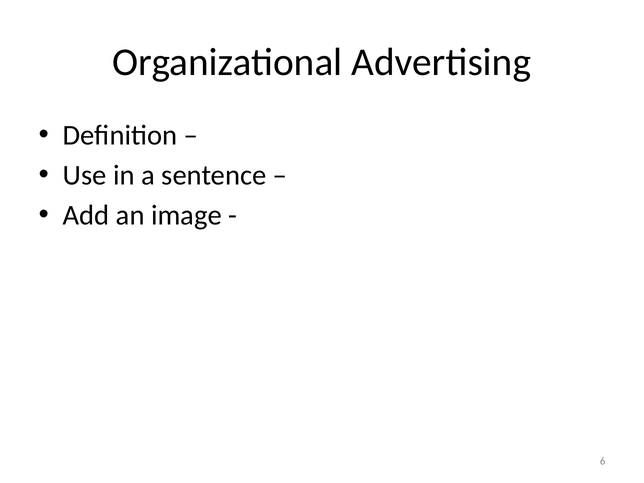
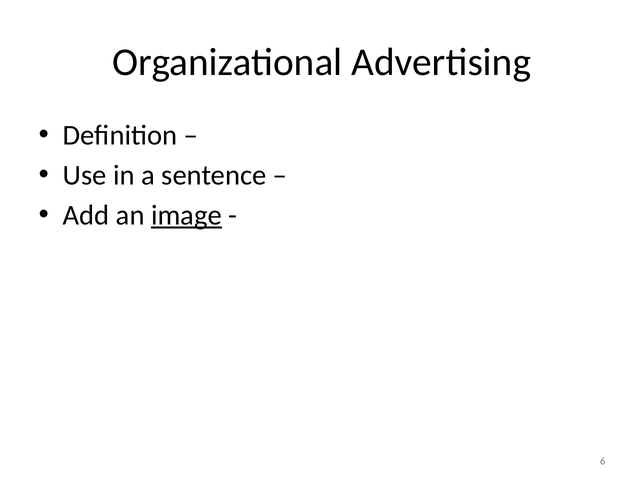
image underline: none -> present (186, 215)
